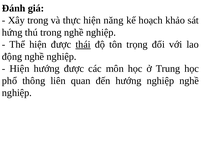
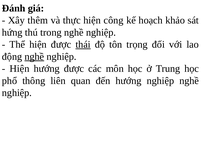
Xây trong: trong -> thêm (38, 20)
năng: năng -> công (114, 20)
nghề underline: none -> present (34, 56)
